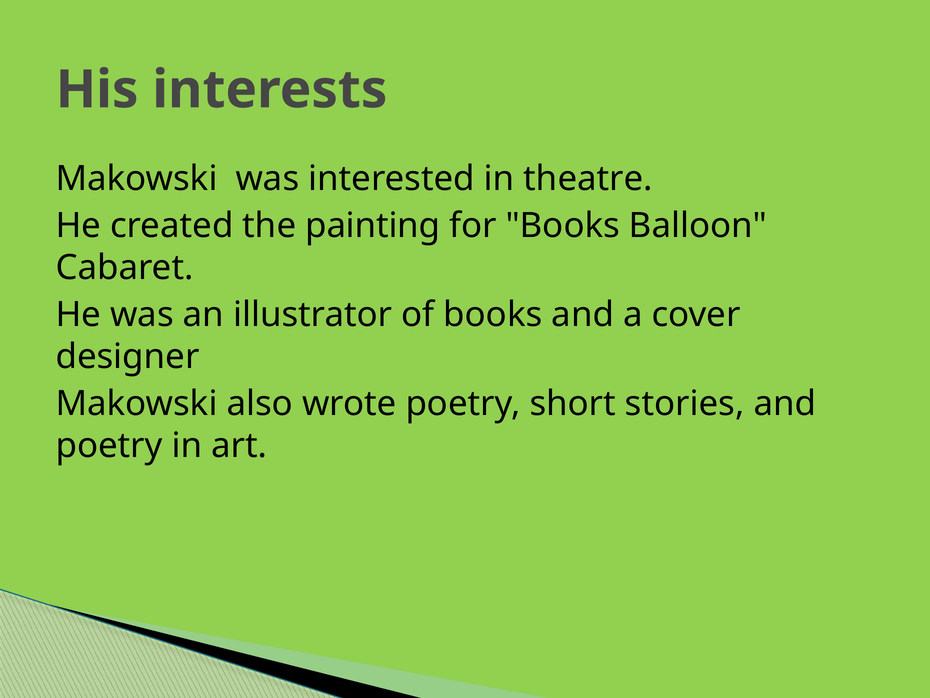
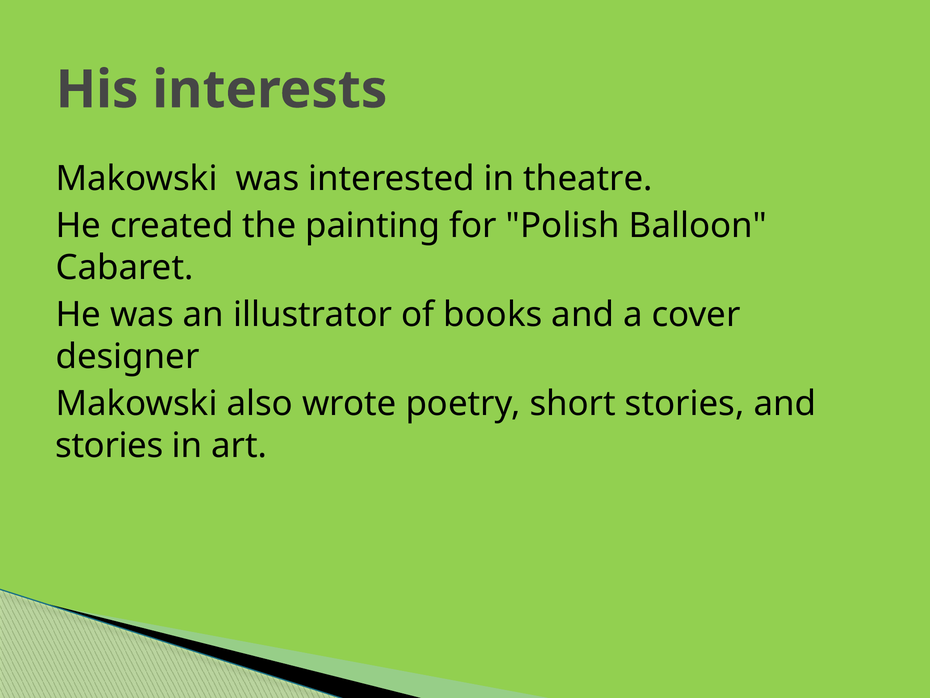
for Books: Books -> Polish (563, 226)
poetry: poetry -> stories (109, 445)
